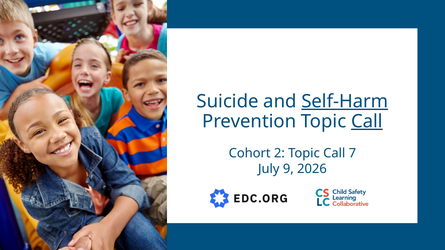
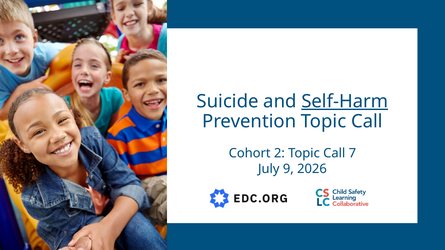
Call underline: present -> none (367, 122)
